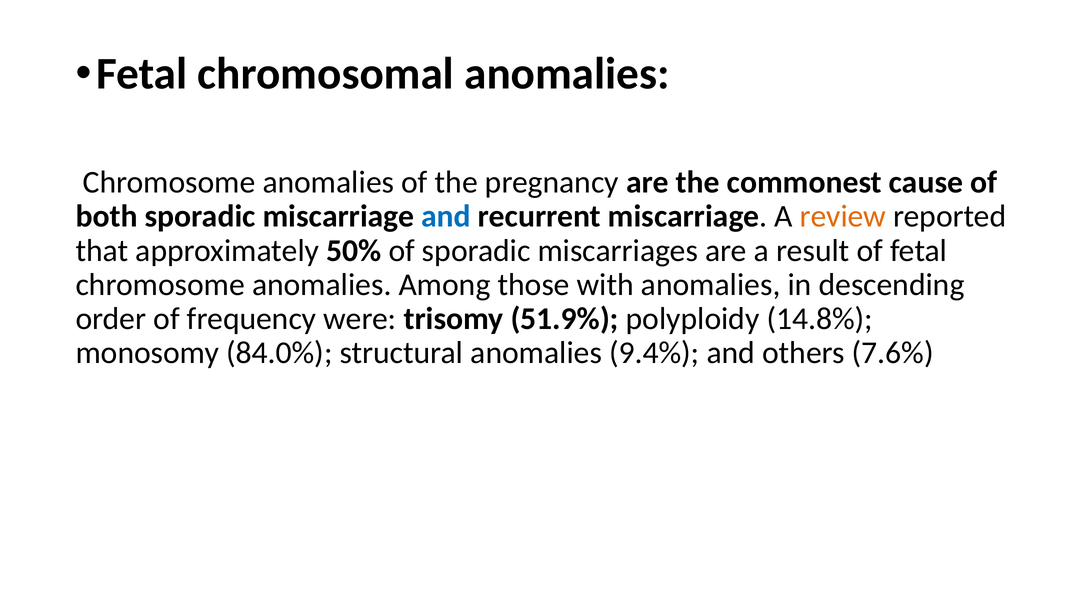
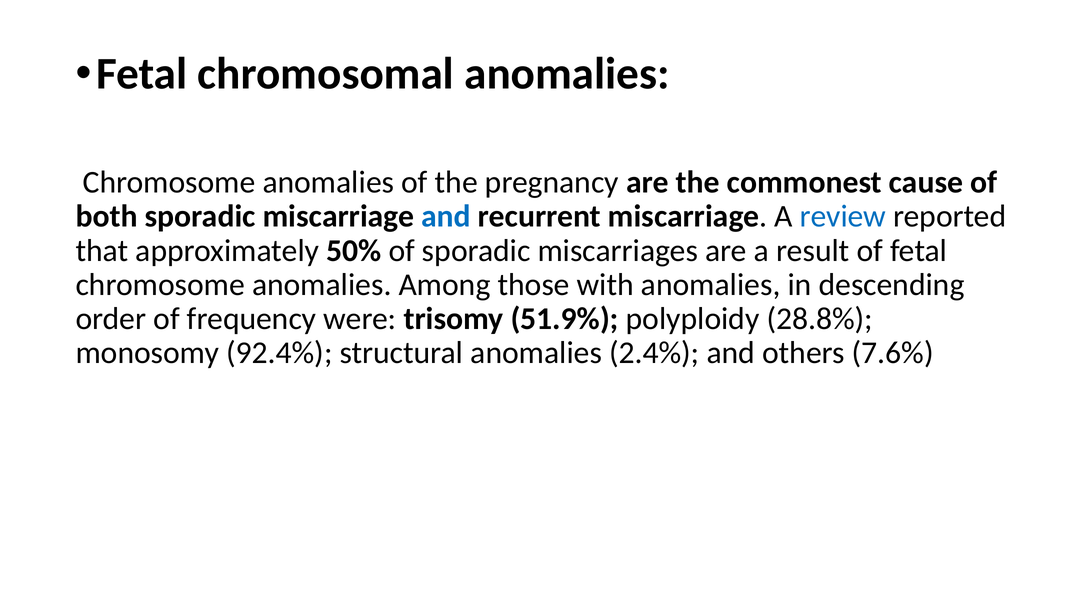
review colour: orange -> blue (843, 217)
14.8%: 14.8% -> 28.8% (820, 319)
84.0%: 84.0% -> 92.4% (279, 353)
9.4%: 9.4% -> 2.4% (654, 353)
